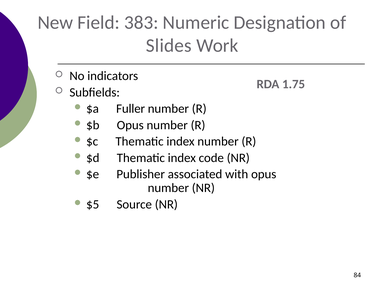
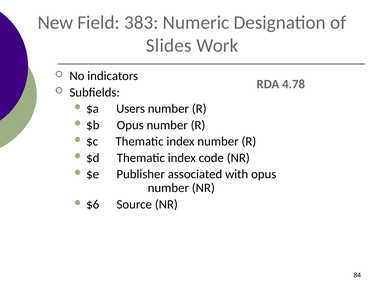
1.75: 1.75 -> 4.78 (294, 84)
Fuller: Fuller -> Users (131, 109)
$5: $5 -> $6 (93, 204)
